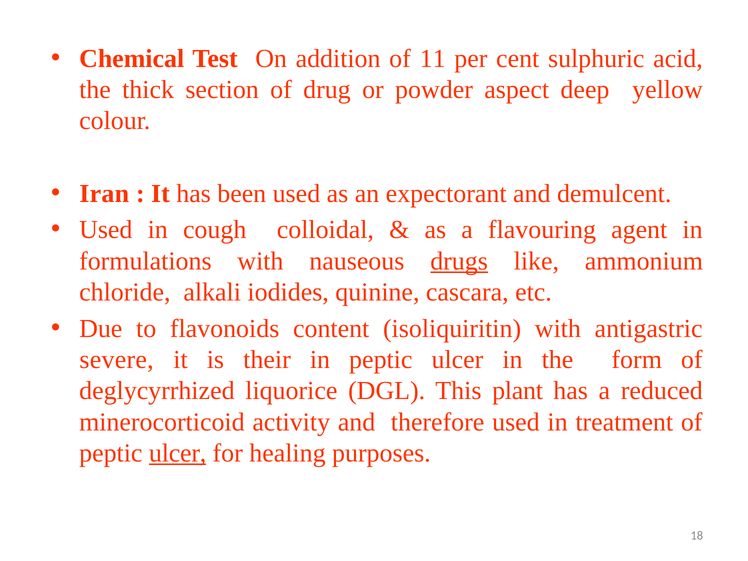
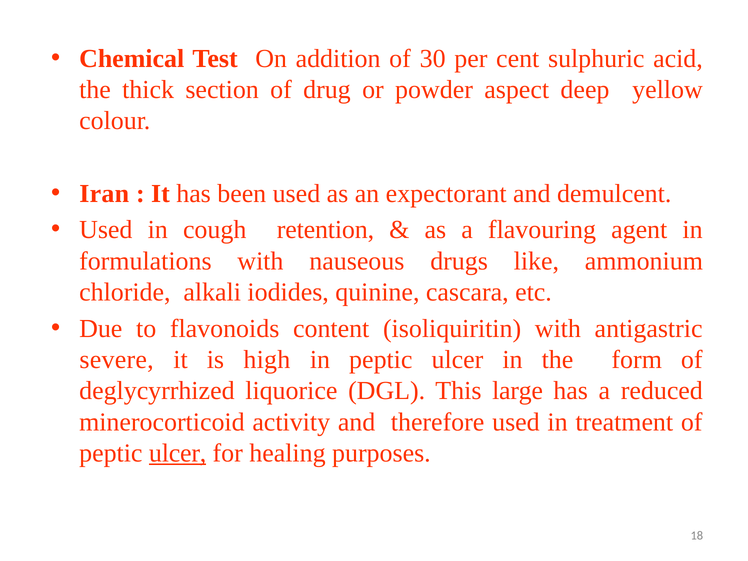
11: 11 -> 30 (433, 59)
colloidal: colloidal -> retention (325, 230)
drugs underline: present -> none (459, 261)
their: their -> high (267, 360)
plant: plant -> large (518, 391)
